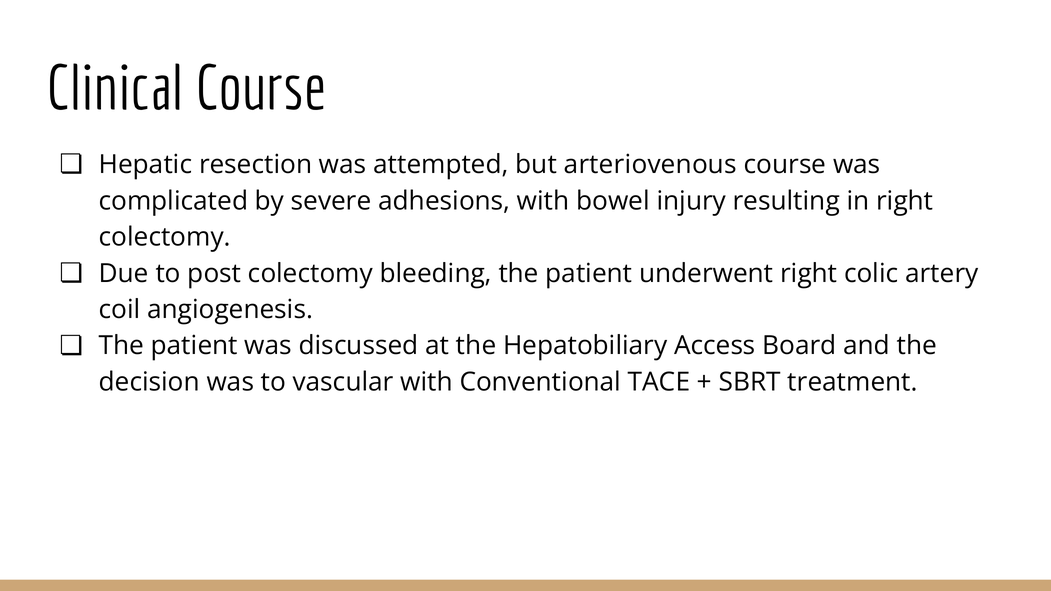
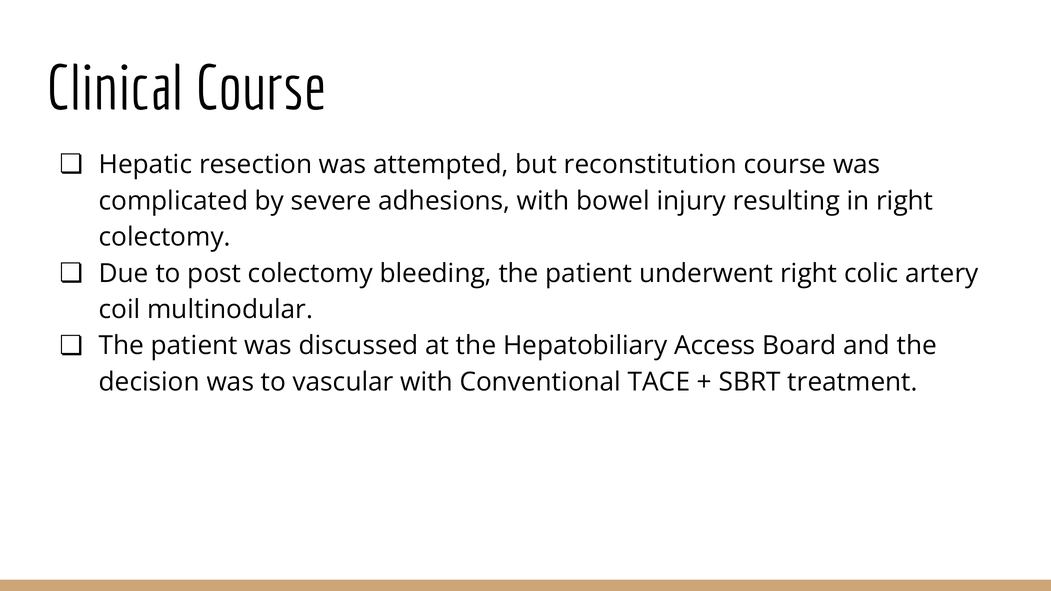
arteriovenous: arteriovenous -> reconstitution (650, 165)
angiogenesis: angiogenesis -> multinodular (230, 310)
